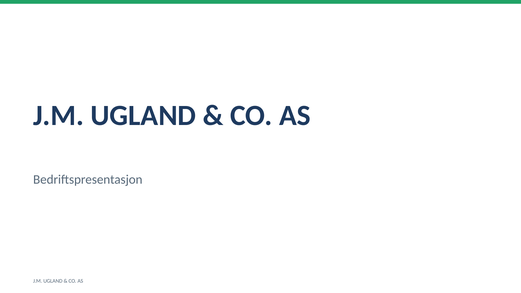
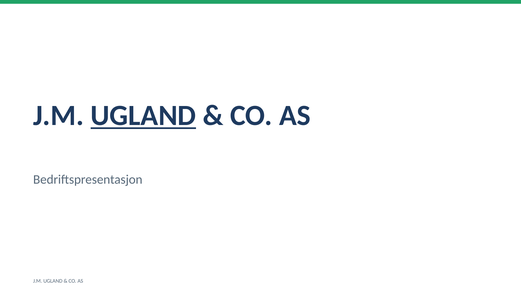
UGLAND underline: none -> present (143, 116)
